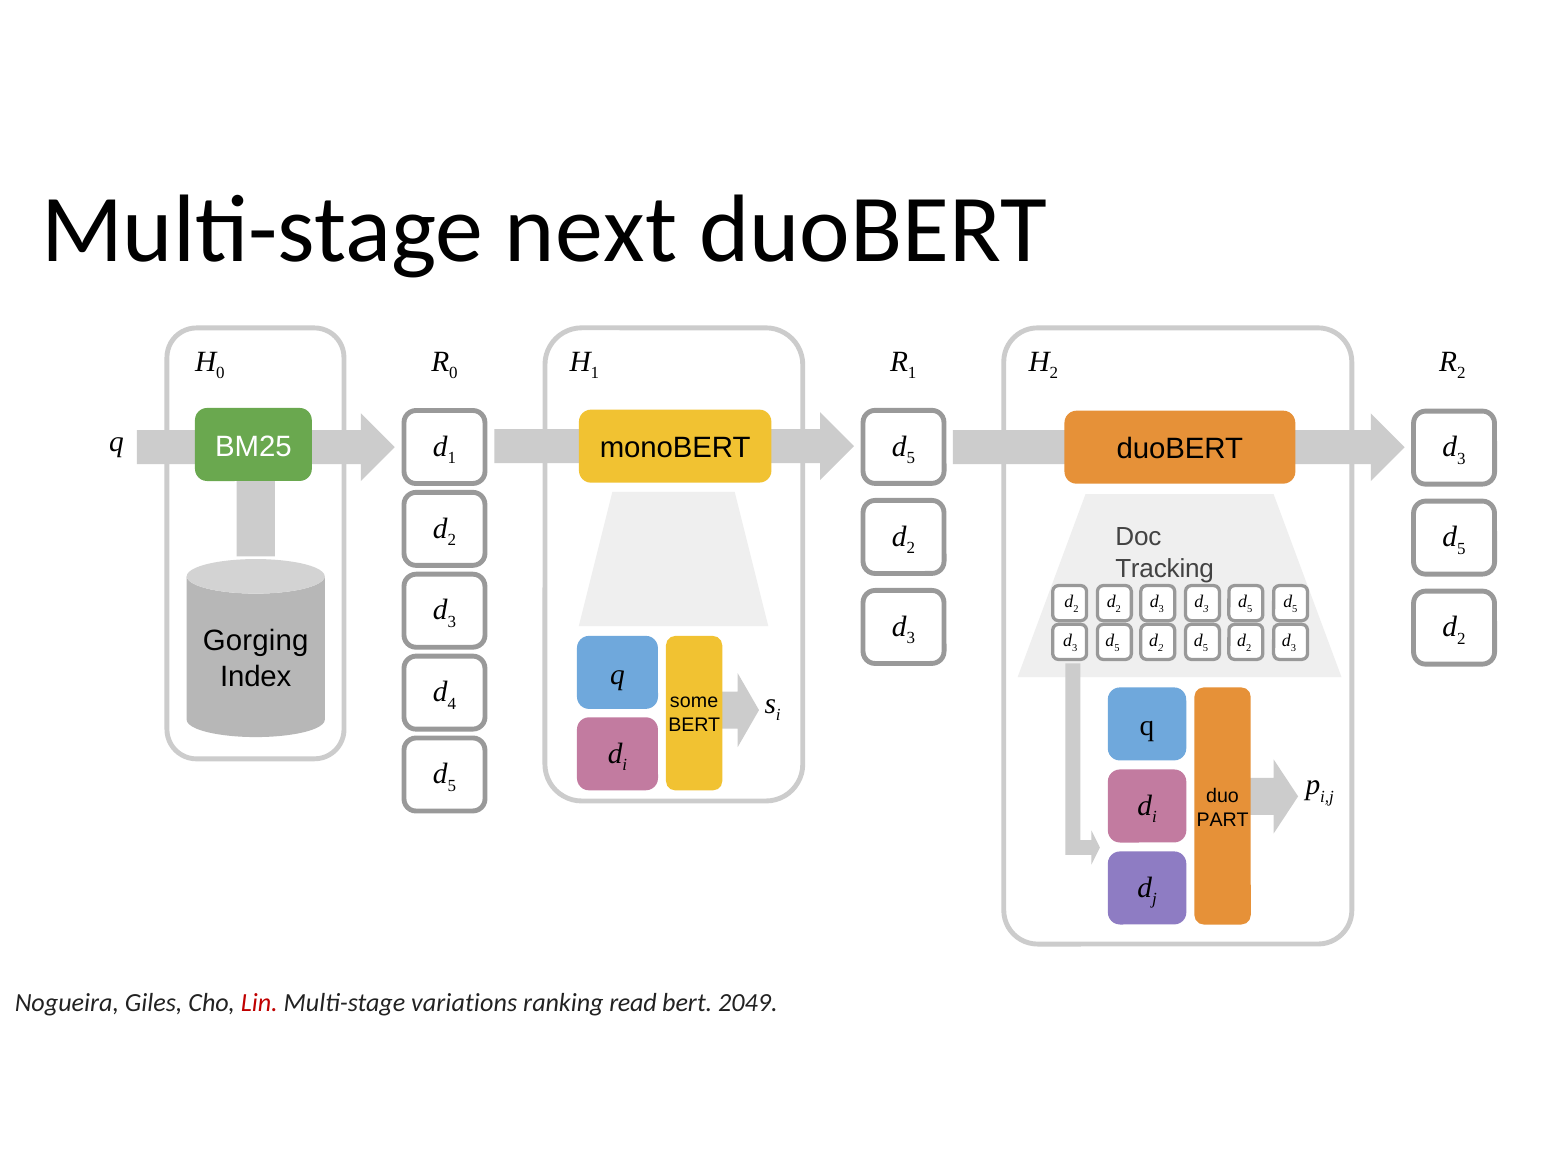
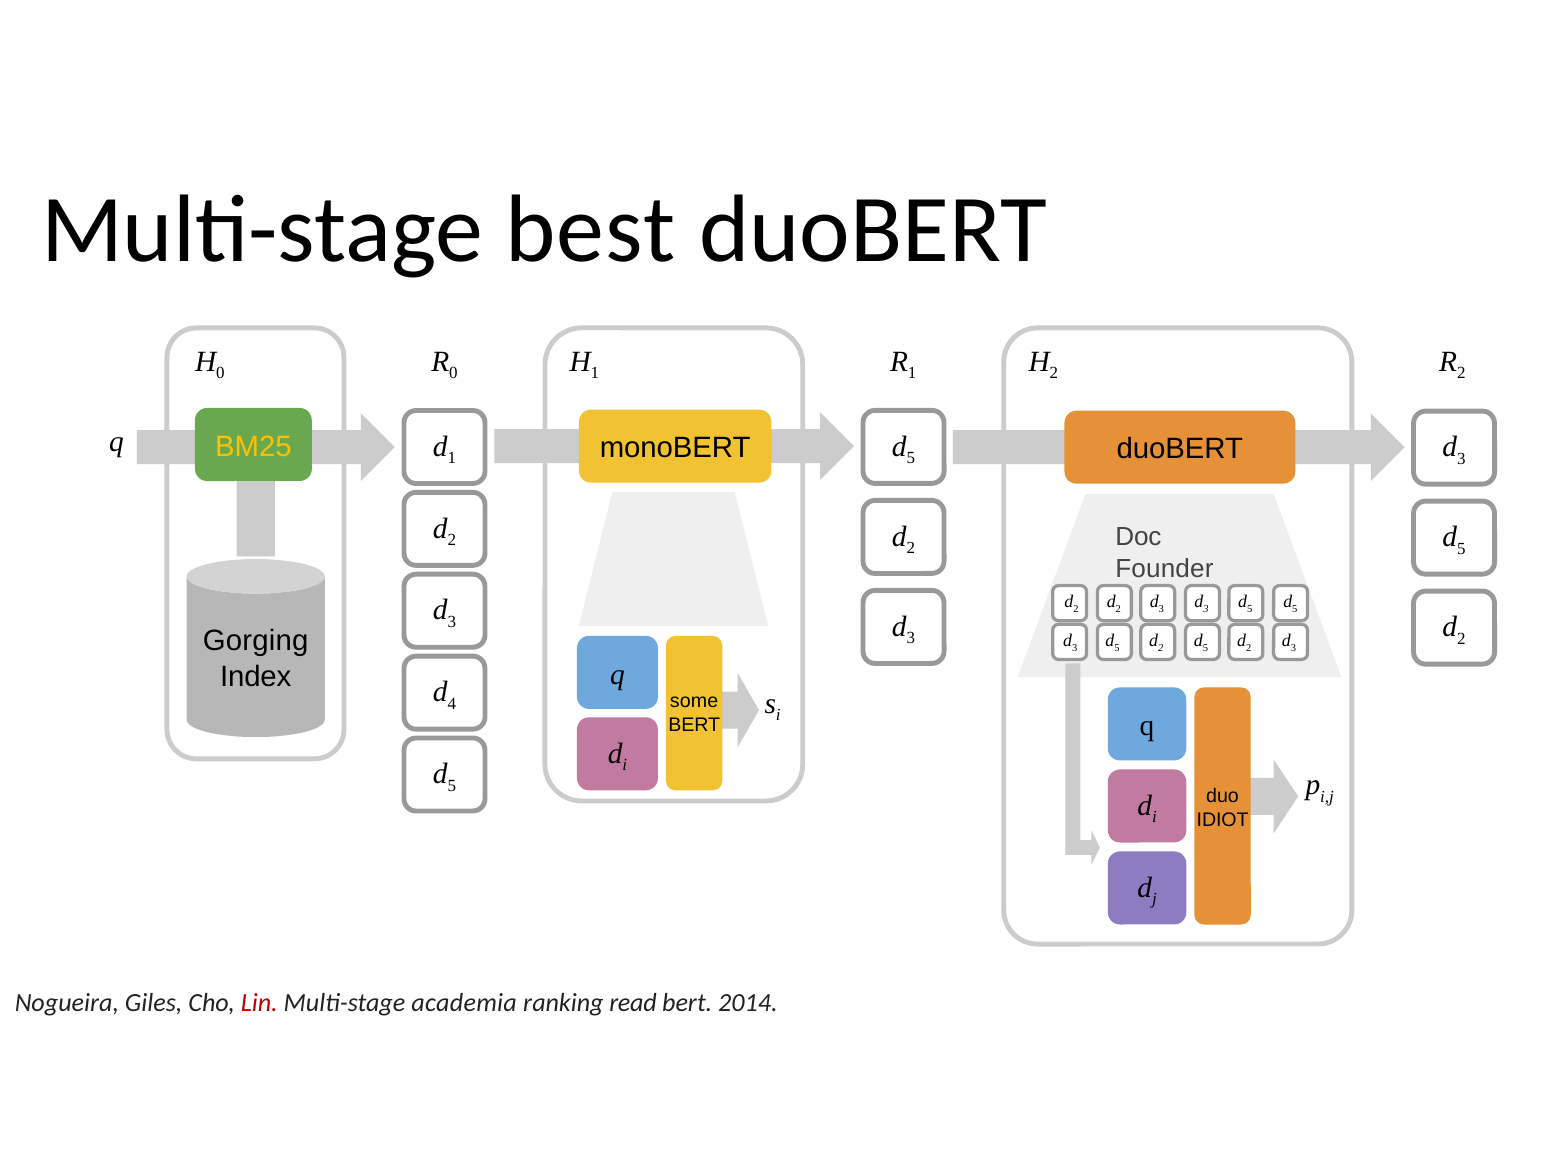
next: next -> best (591, 230)
BM25 colour: white -> yellow (253, 447)
Tracking: Tracking -> Founder (1164, 569)
PART: PART -> IDIOT (1223, 820)
variations: variations -> academia (464, 1003)
2049: 2049 -> 2014 (748, 1003)
